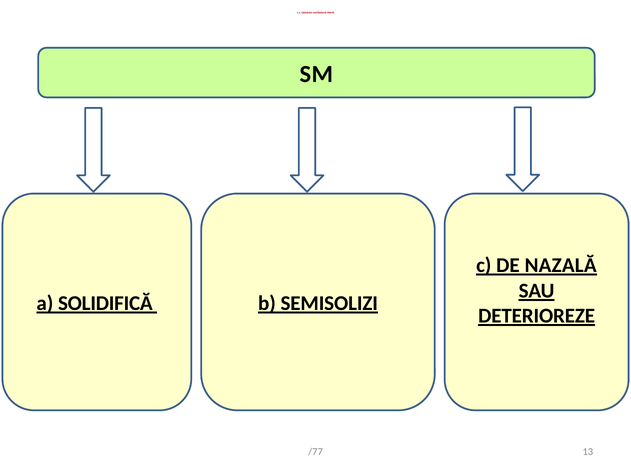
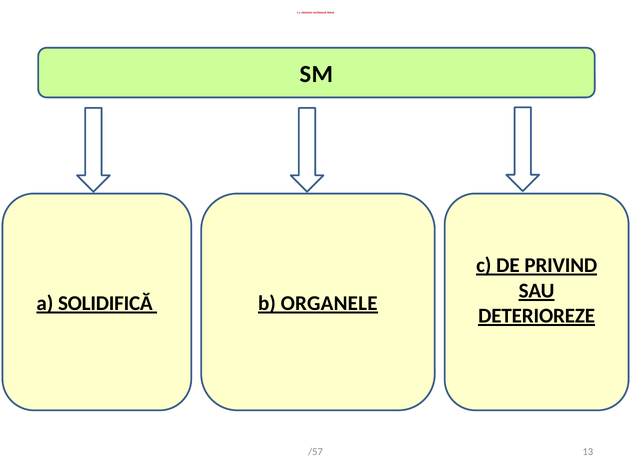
NAZALĂ: NAZALĂ -> PRIVIND (561, 266)
SEMISOLIZI: SEMISOLIZI -> ORGANELE (329, 304)
/77: /77 -> /57 (316, 452)
